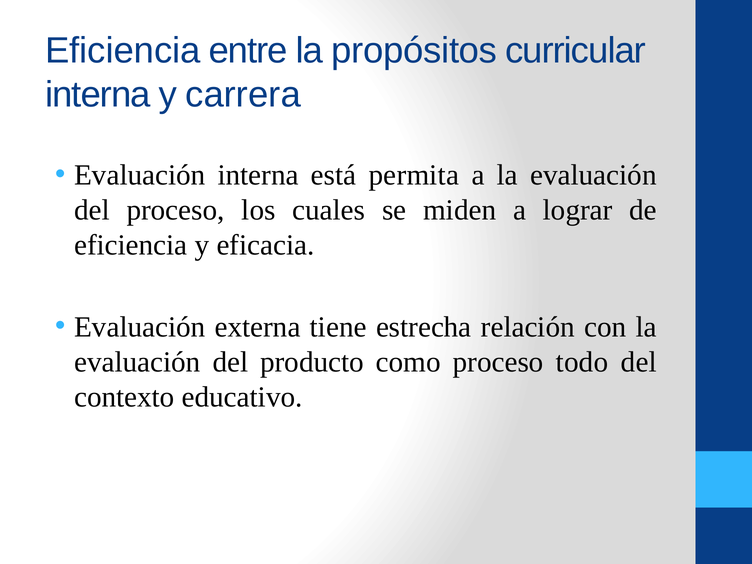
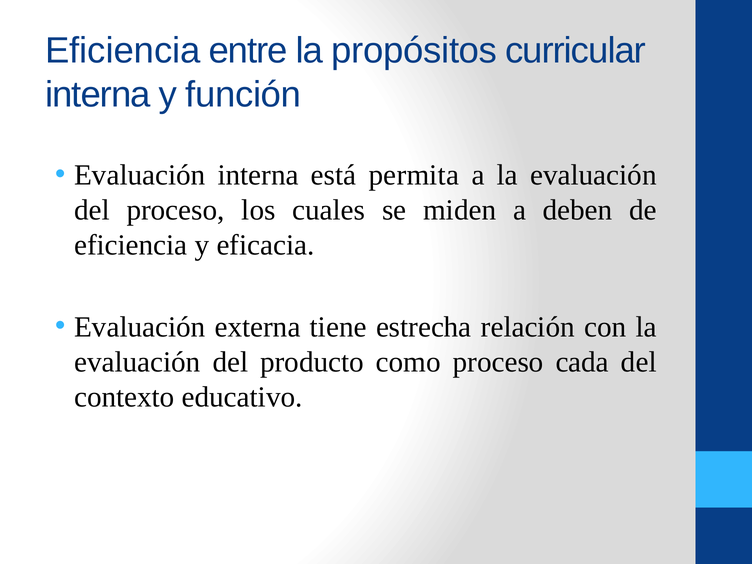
carrera: carrera -> función (243, 95)
lograr: lograr -> deben (578, 210)
todo: todo -> cada (582, 362)
